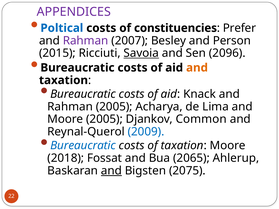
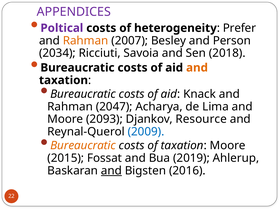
Poltical colour: blue -> purple (62, 28)
constituencies: constituencies -> heterogeneity (175, 28)
Rahman colour: purple -> orange (86, 41)
2015: 2015 -> 2034 (57, 53)
Savoia underline: present -> none (141, 53)
2096: 2096 -> 2018 (227, 53)
Rahman 2005: 2005 -> 2047 (114, 107)
Moore 2005: 2005 -> 2093 (104, 119)
Common: Common -> Resource (201, 119)
Bureaucratic colour: blue -> orange (83, 146)
2018: 2018 -> 2015 (66, 158)
2065: 2065 -> 2019 (191, 158)
2075: 2075 -> 2016 (187, 171)
